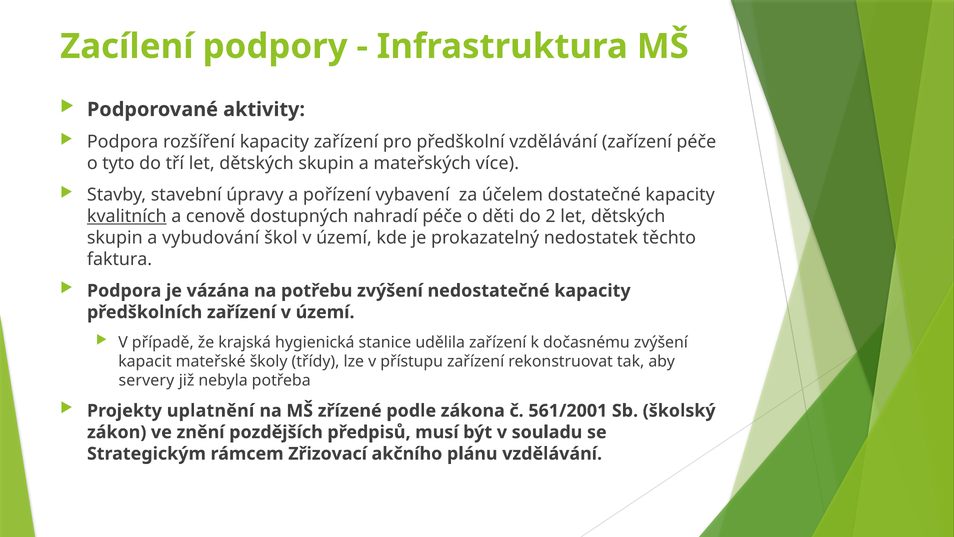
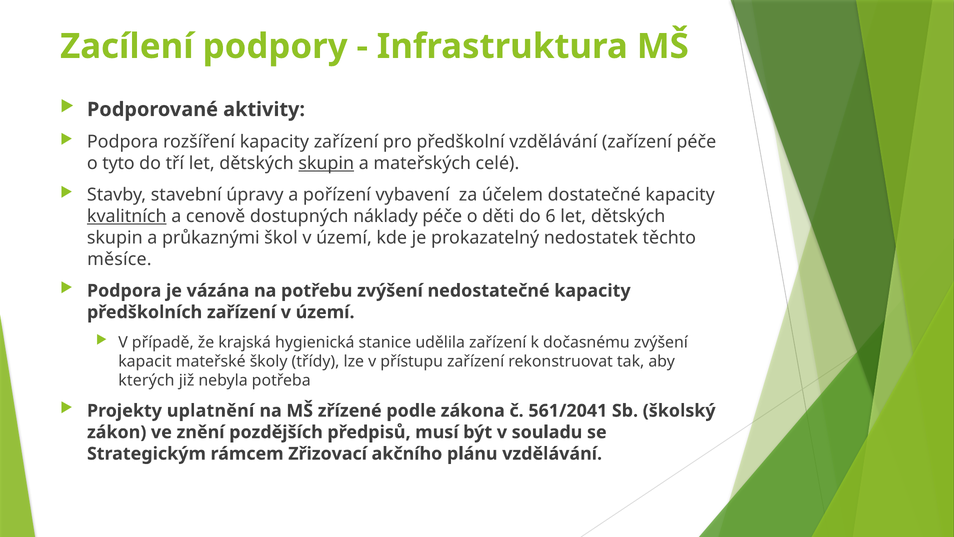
skupin underline: none -> present (326, 163)
více: více -> celé (497, 163)
nahradí: nahradí -> náklady (386, 216)
2: 2 -> 6 (551, 216)
vybudování: vybudování -> průkaznými (211, 238)
faktura: faktura -> měsíce (119, 259)
servery: servery -> kterých (146, 380)
561/2001: 561/2001 -> 561/2041 (568, 411)
